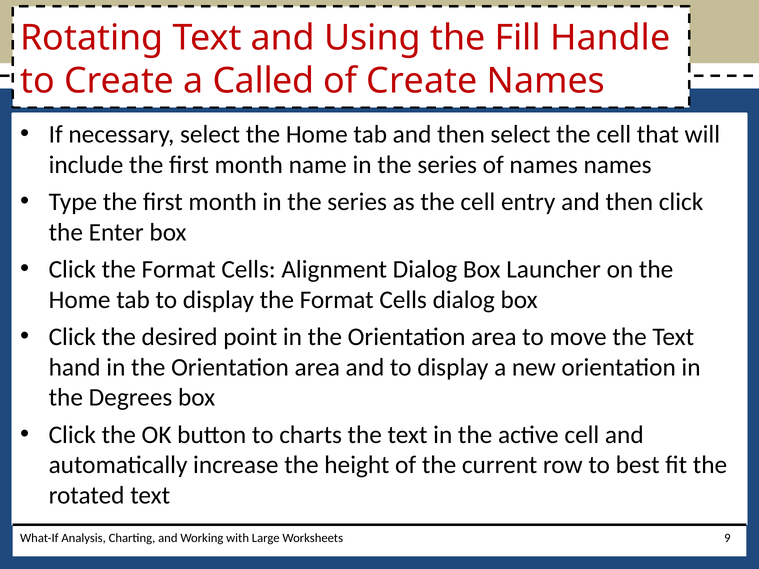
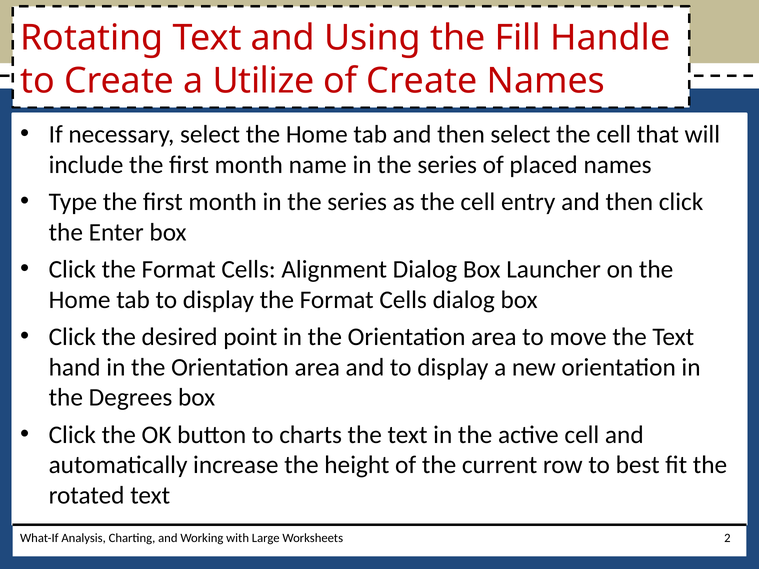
Called: Called -> Utilize (264, 81)
of names: names -> placed (544, 165)
9: 9 -> 2 (727, 538)
